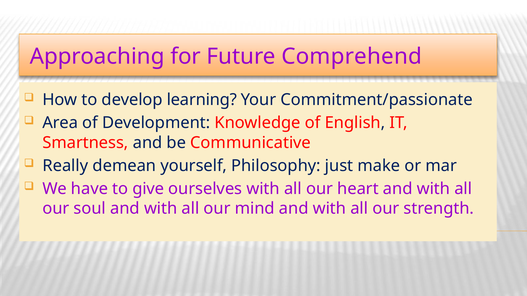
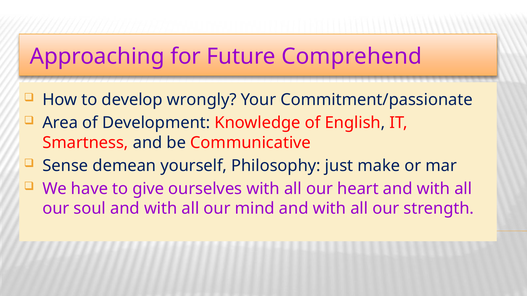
learning: learning -> wrongly (202, 100)
Really: Really -> Sense (65, 166)
